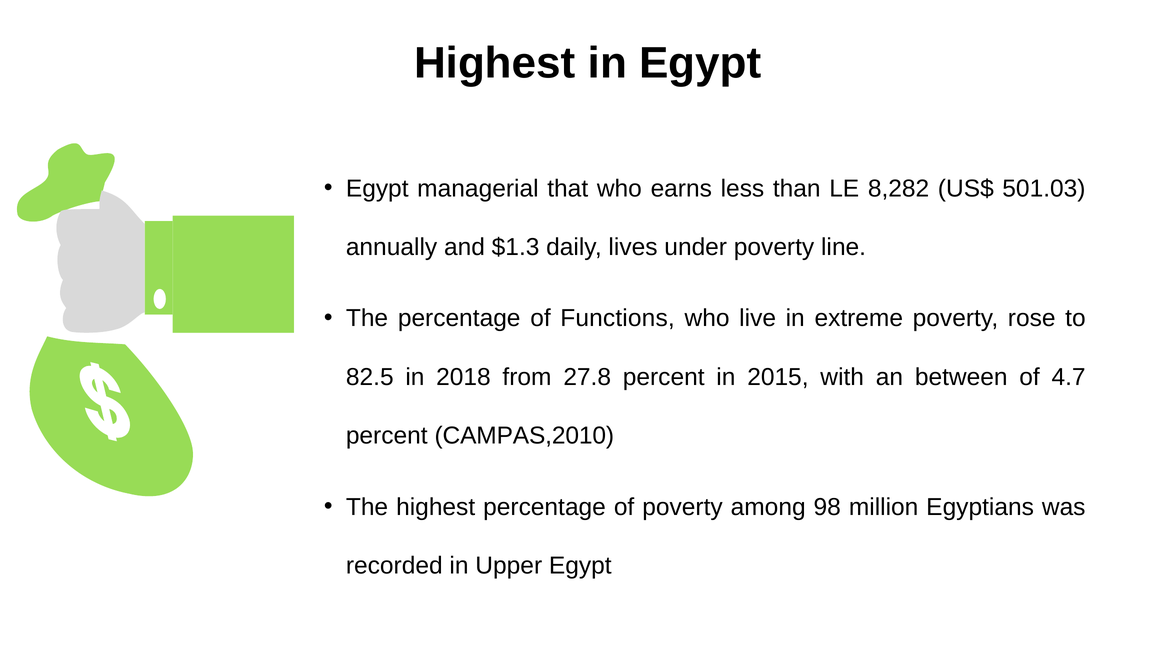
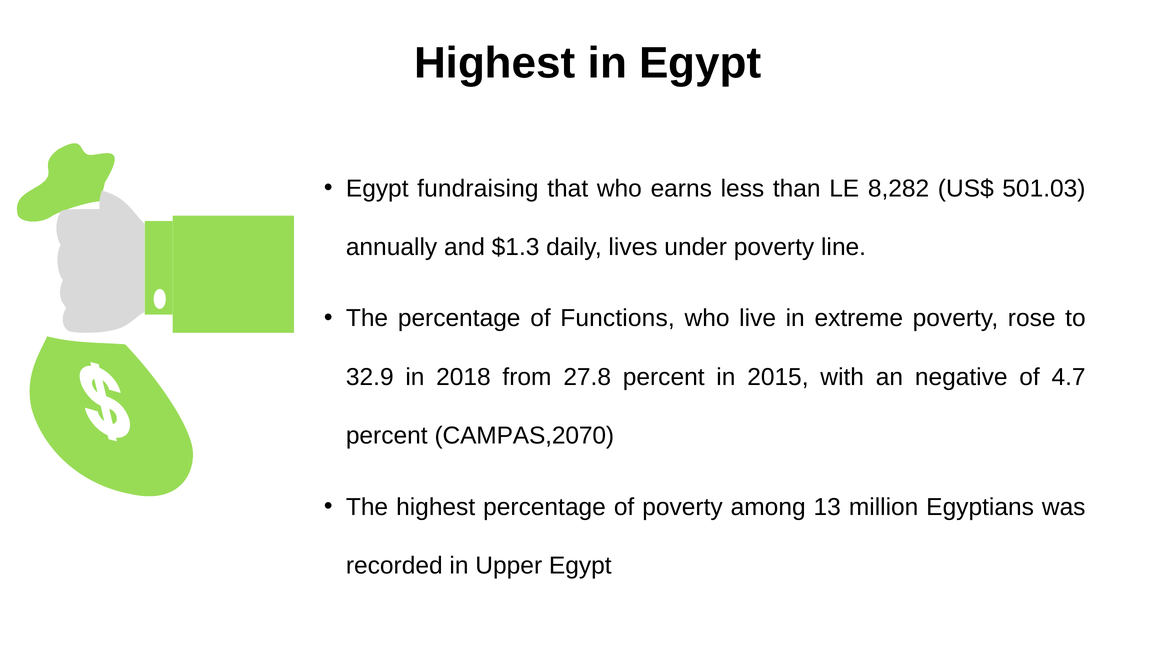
managerial: managerial -> fundraising (478, 189)
82.5: 82.5 -> 32.9 (370, 377)
between: between -> negative (961, 377)
CAMPAS,2010: CAMPAS,2010 -> CAMPAS,2070 (524, 436)
98: 98 -> 13 (827, 507)
